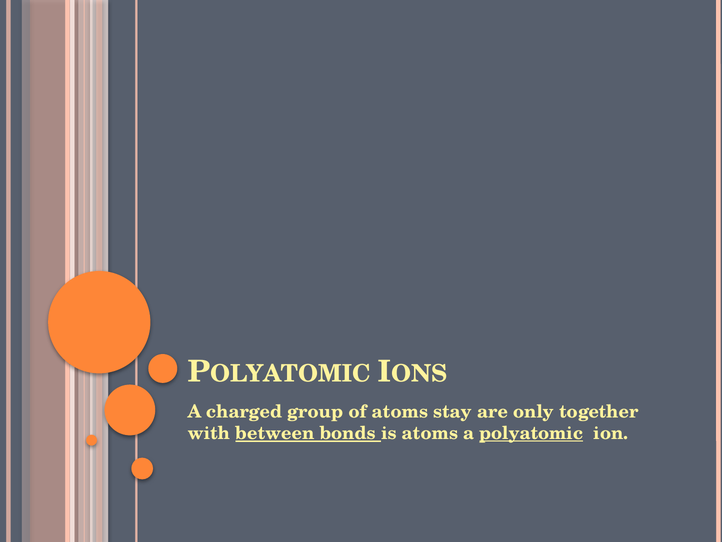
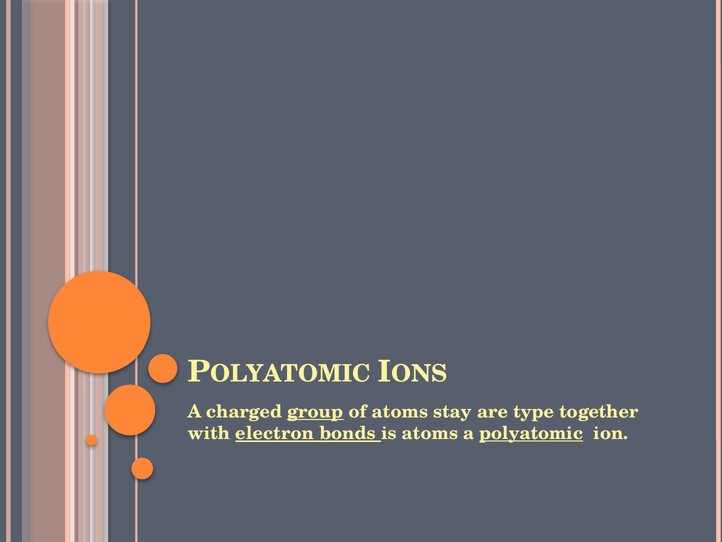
group underline: none -> present (315, 411)
only: only -> type (534, 411)
between: between -> electron (275, 433)
